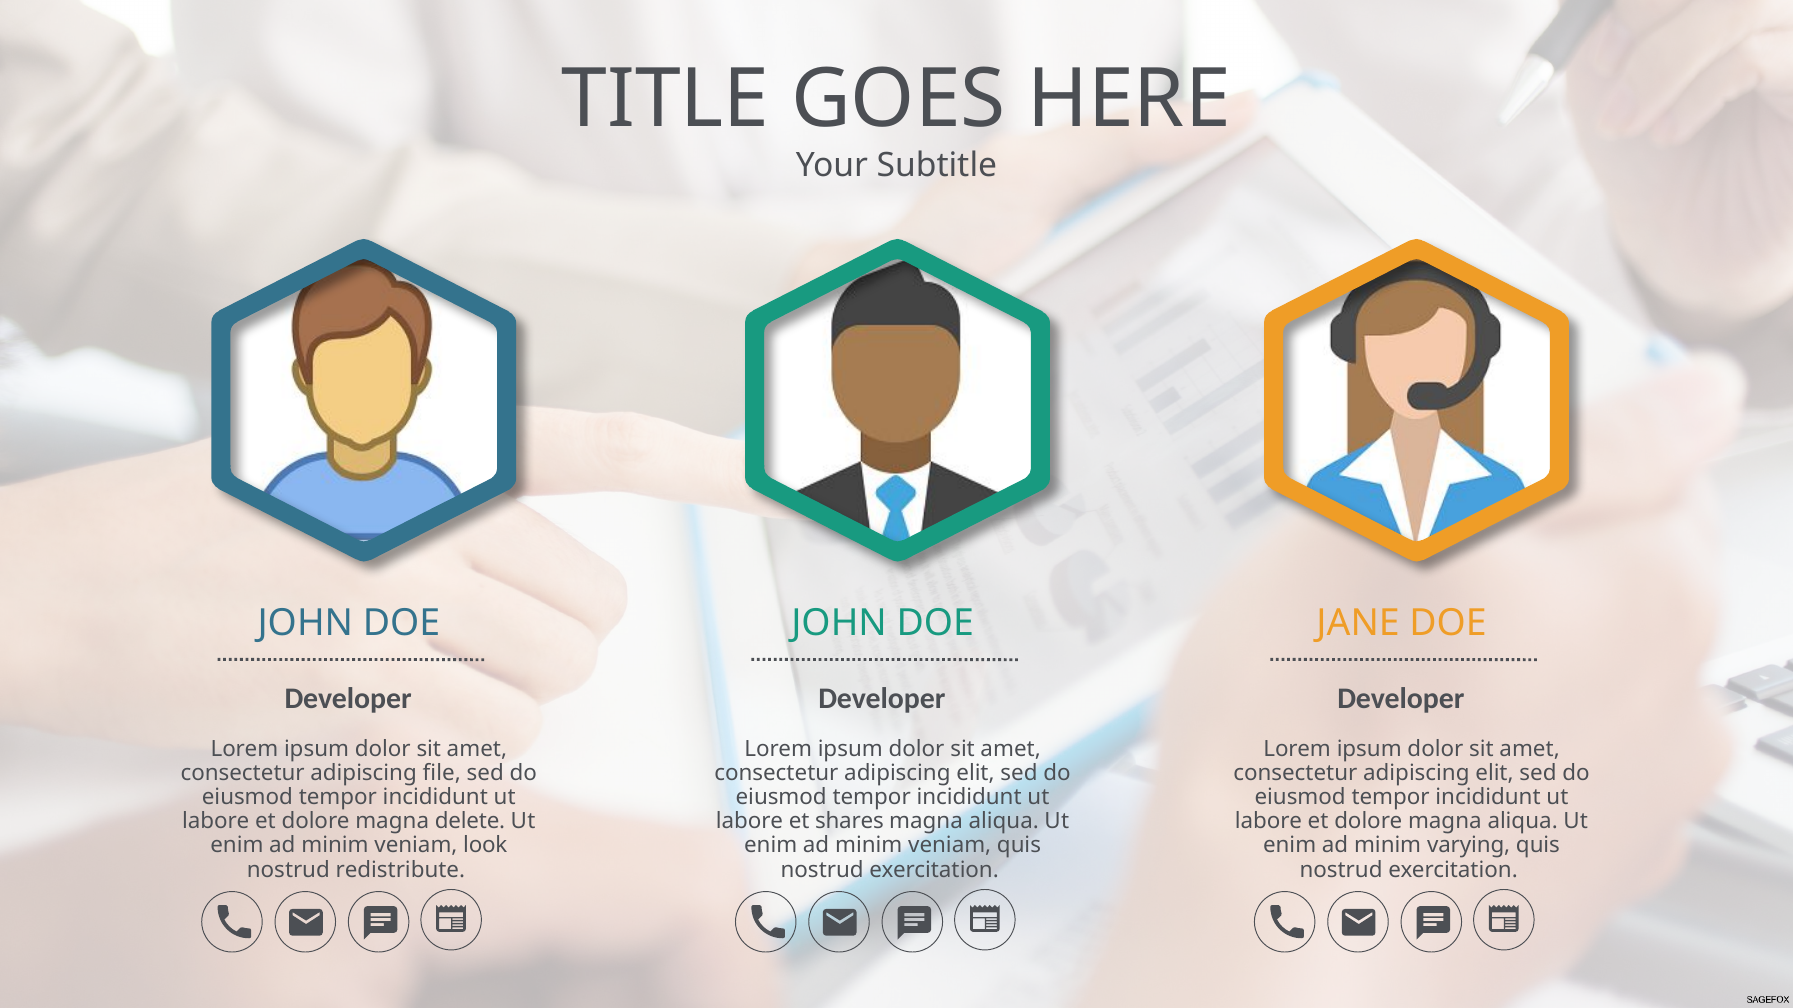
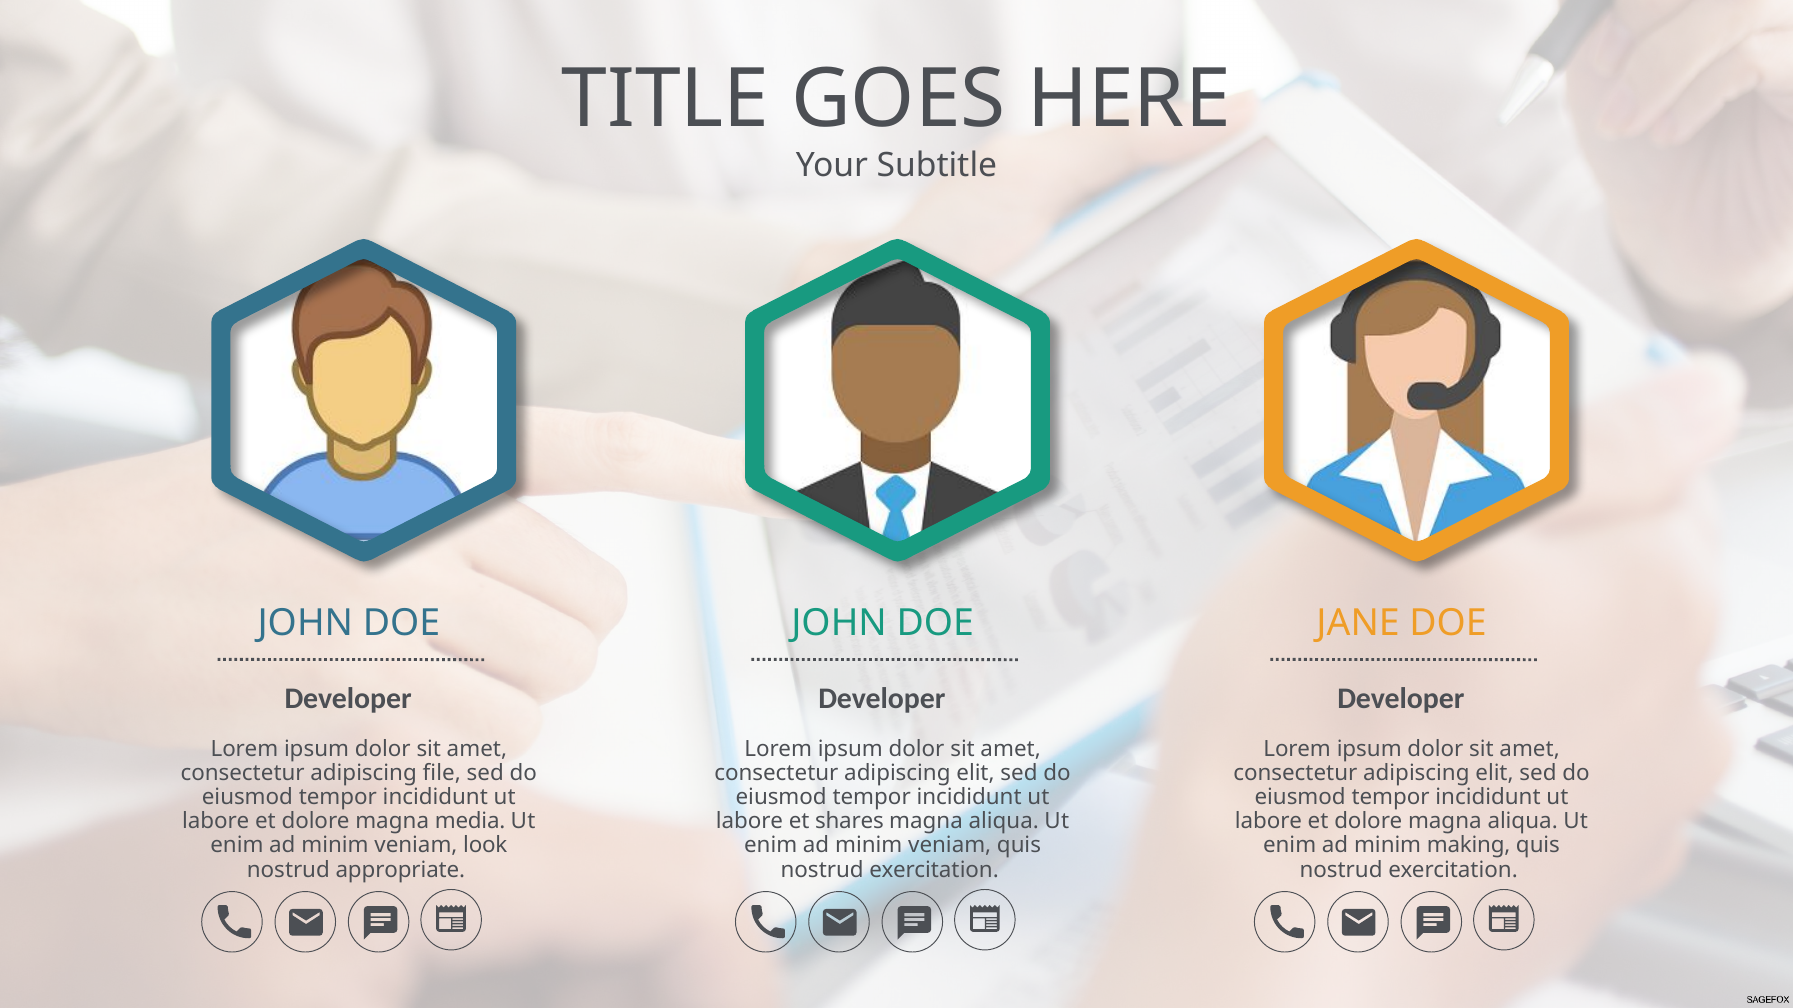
delete: delete -> media (470, 822)
varying: varying -> making (1469, 846)
redistribute: redistribute -> appropriate (400, 870)
